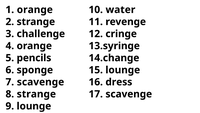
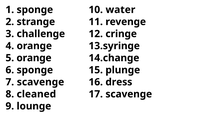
orange: orange -> sponge (35, 10)
pencils: pencils -> orange (34, 58)
15 lounge: lounge -> plunge (123, 70)
8 strange: strange -> cleaned (36, 94)
